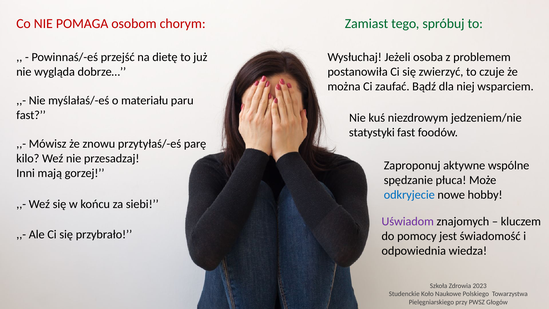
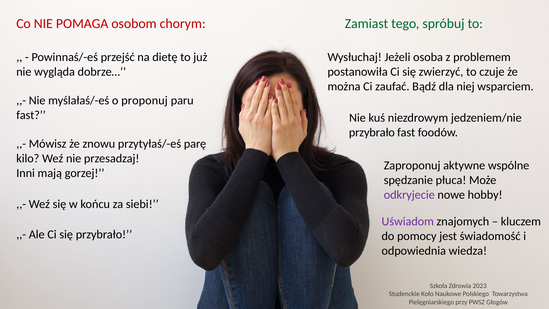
materiału: materiału -> proponuj (145, 100)
statystyki: statystyki -> przybrało (372, 132)
odkryjecie colour: blue -> purple (409, 195)
